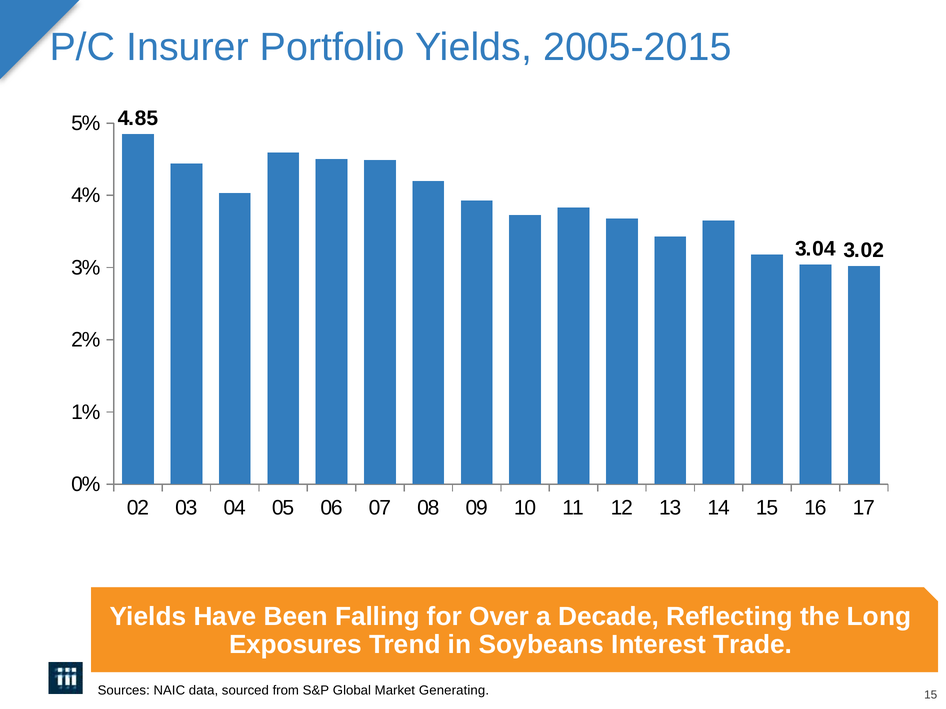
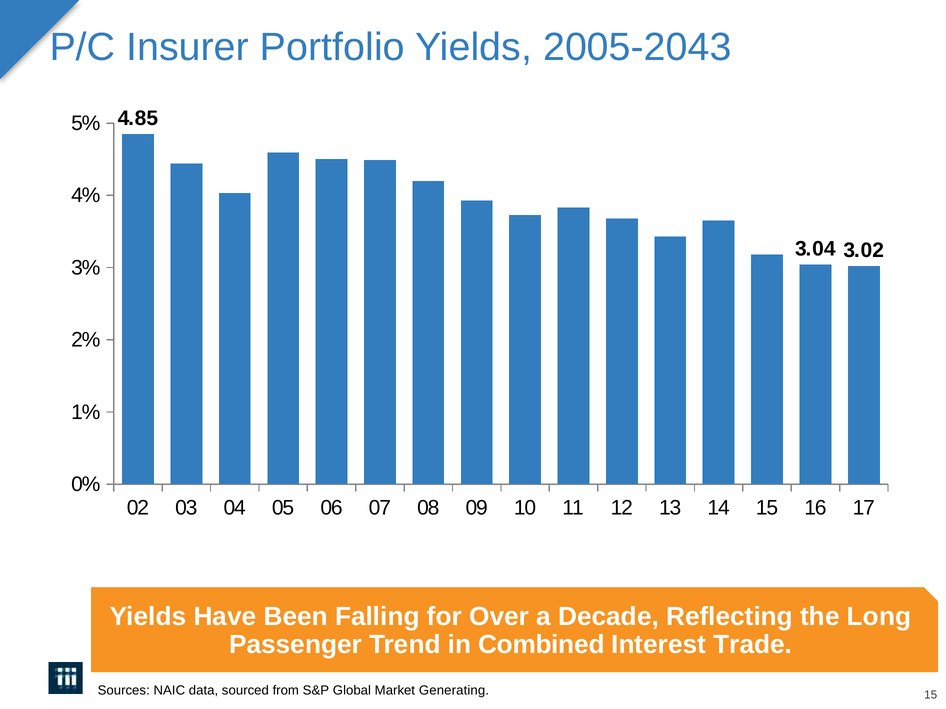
2005-2015: 2005-2015 -> 2005-2043 (637, 47)
Exposures: Exposures -> Passenger (296, 645)
Soybeans: Soybeans -> Combined (541, 645)
